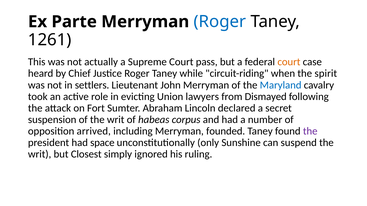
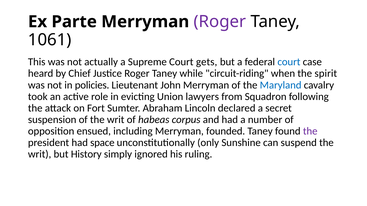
Roger colour: blue -> purple (220, 22)
1261: 1261 -> 1061 (50, 40)
pass: pass -> gets (207, 62)
court colour: orange -> blue (289, 62)
settlers: settlers -> policies (92, 85)
Dismayed: Dismayed -> Squadron (266, 97)
arrived: arrived -> ensued (94, 131)
Closest: Closest -> History (86, 155)
